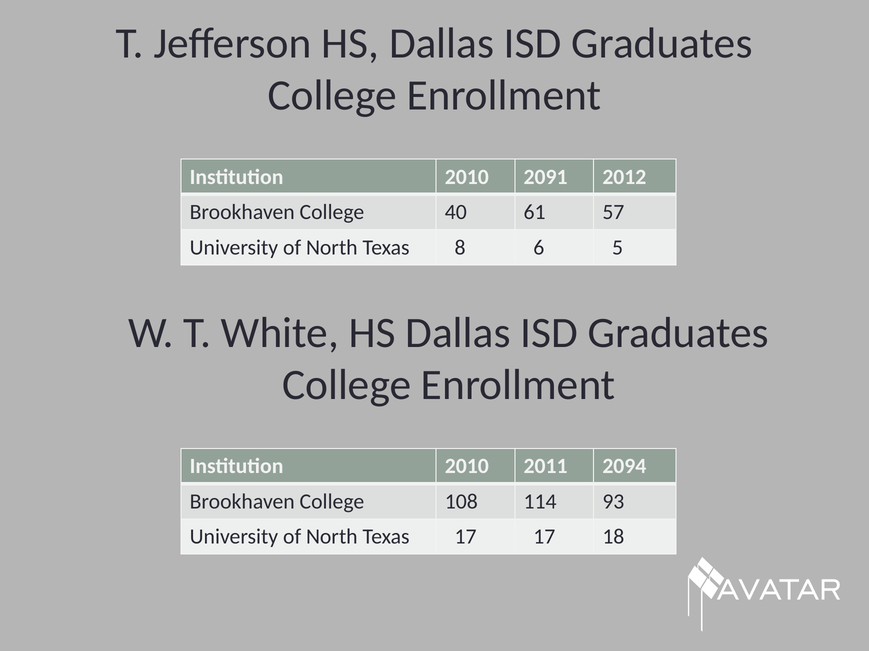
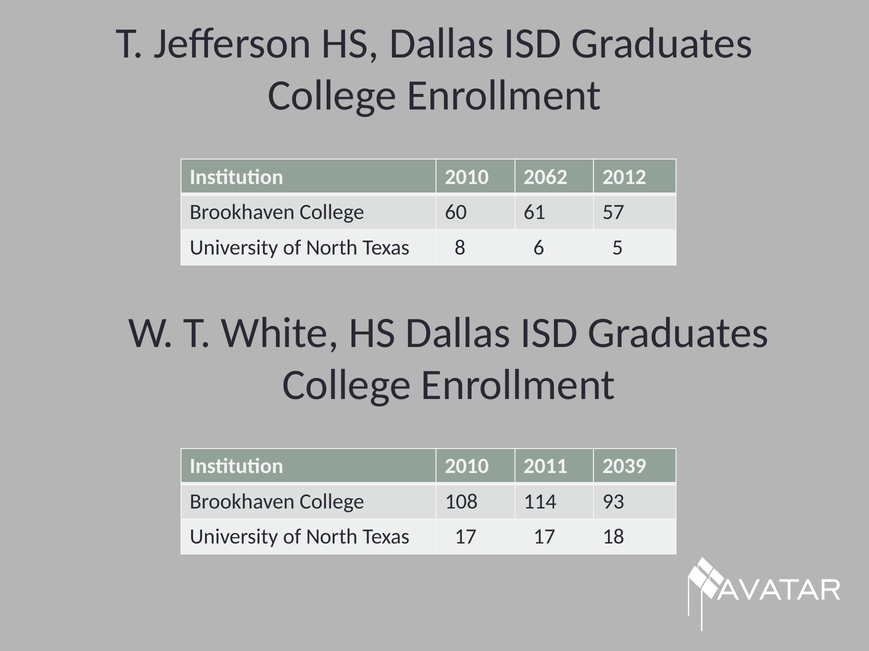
2091: 2091 -> 2062 (546, 177)
40: 40 -> 60 (456, 212)
2094: 2094 -> 2039 (624, 467)
